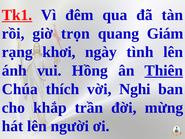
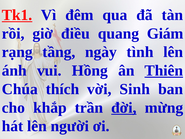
trọn: trọn -> điều (75, 33)
khơi: khơi -> tầng (59, 52)
Nghi: Nghi -> Sinh (135, 89)
đời underline: none -> present (124, 107)
